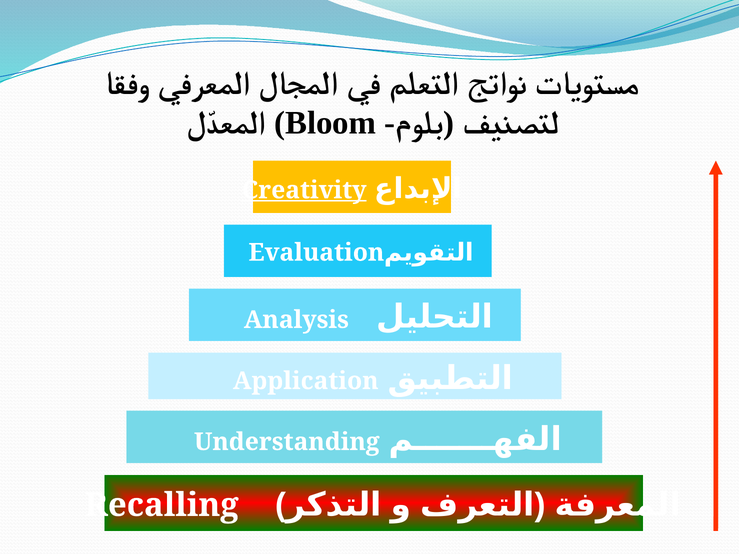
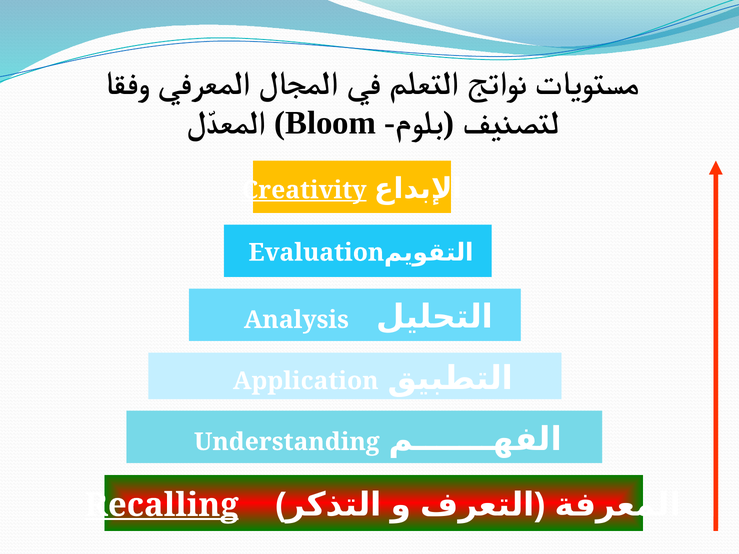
Recalling underline: none -> present (162, 505)
